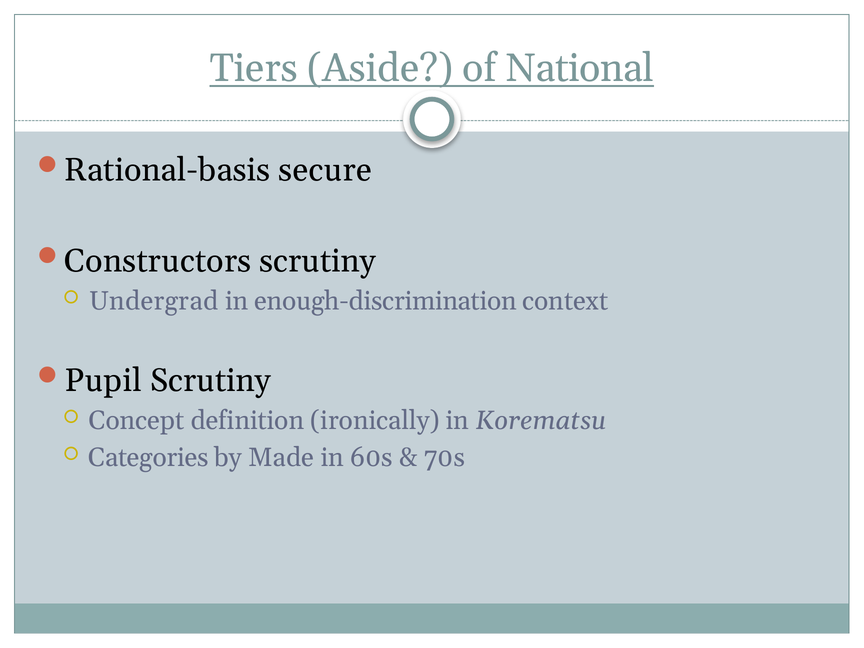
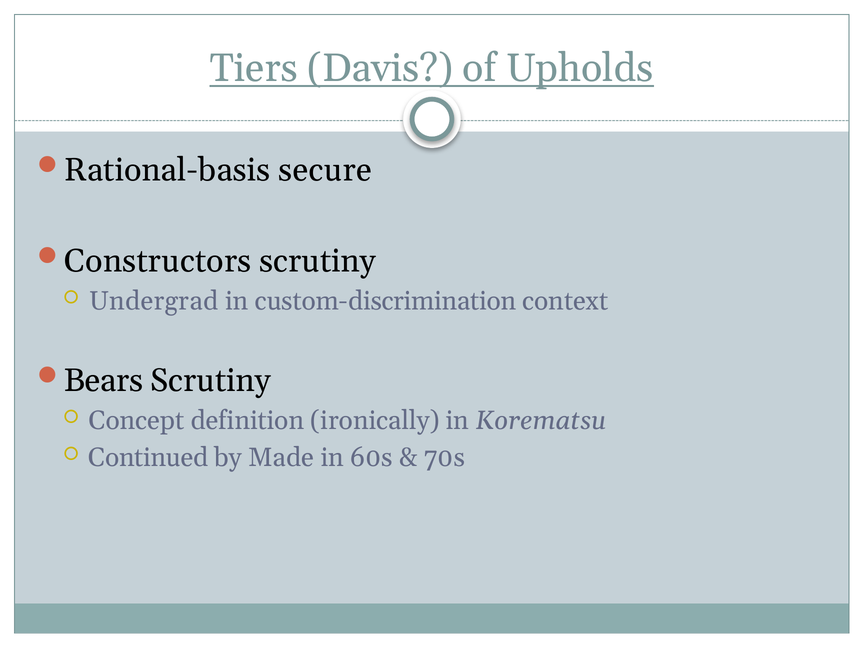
Aside: Aside -> Davis (380, 68)
National: National -> Upholds (580, 68)
enough-discrimination: enough-discrimination -> custom-discrimination (386, 301)
Pupil: Pupil -> Bears (104, 380)
Categories: Categories -> Continued (148, 457)
